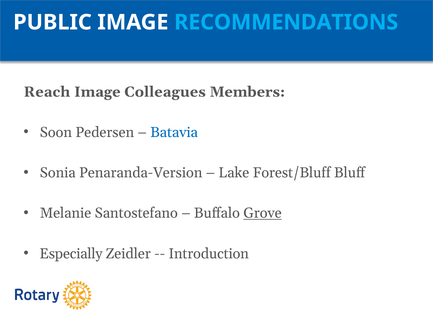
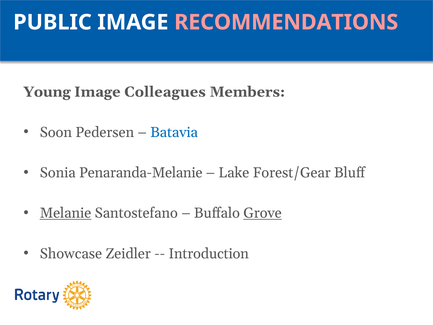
RECOMMENDATIONS colour: light blue -> pink (286, 22)
Reach: Reach -> Young (47, 92)
Penaranda-Version: Penaranda-Version -> Penaranda-Melanie (141, 173)
Forest/Bluff: Forest/Bluff -> Forest/Gear (292, 173)
Melanie underline: none -> present (66, 213)
Especially: Especially -> Showcase (71, 253)
